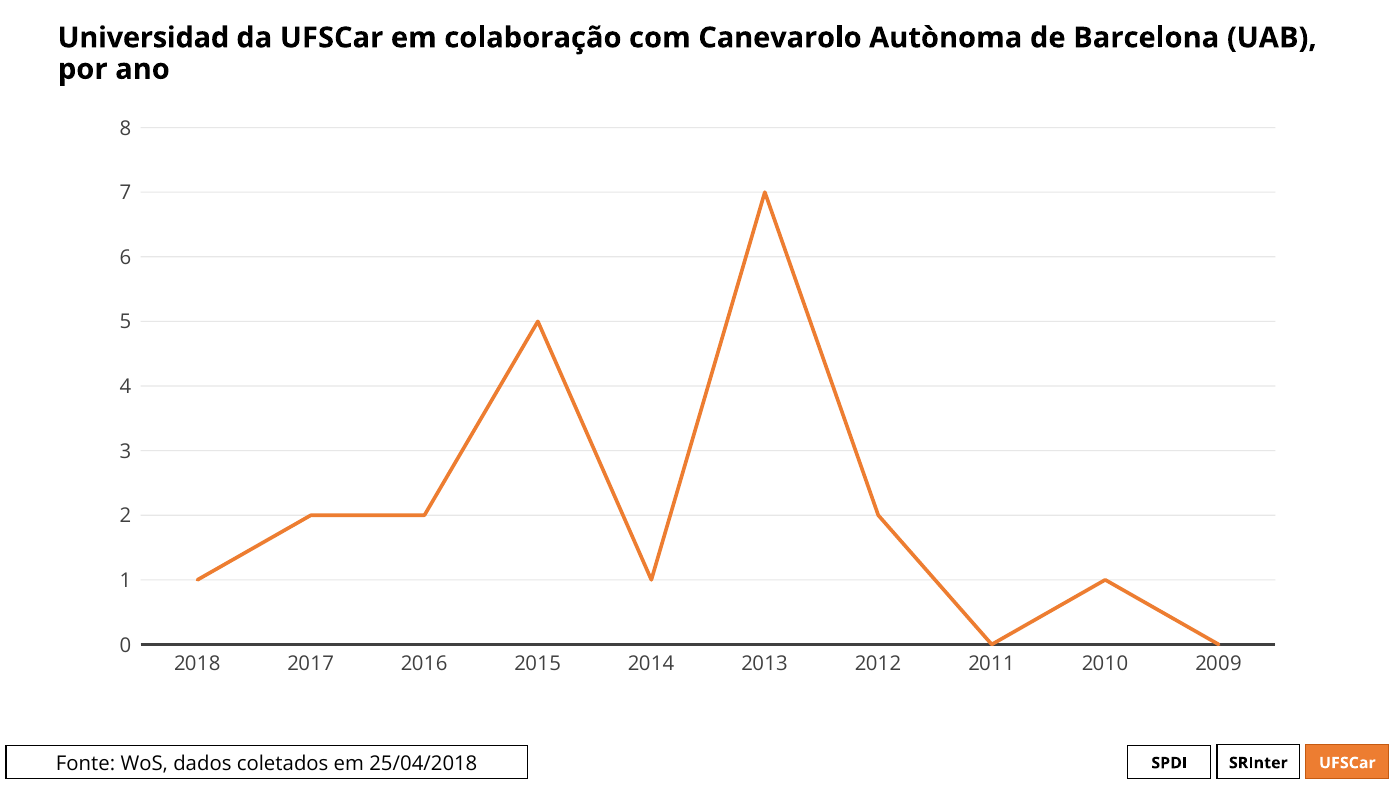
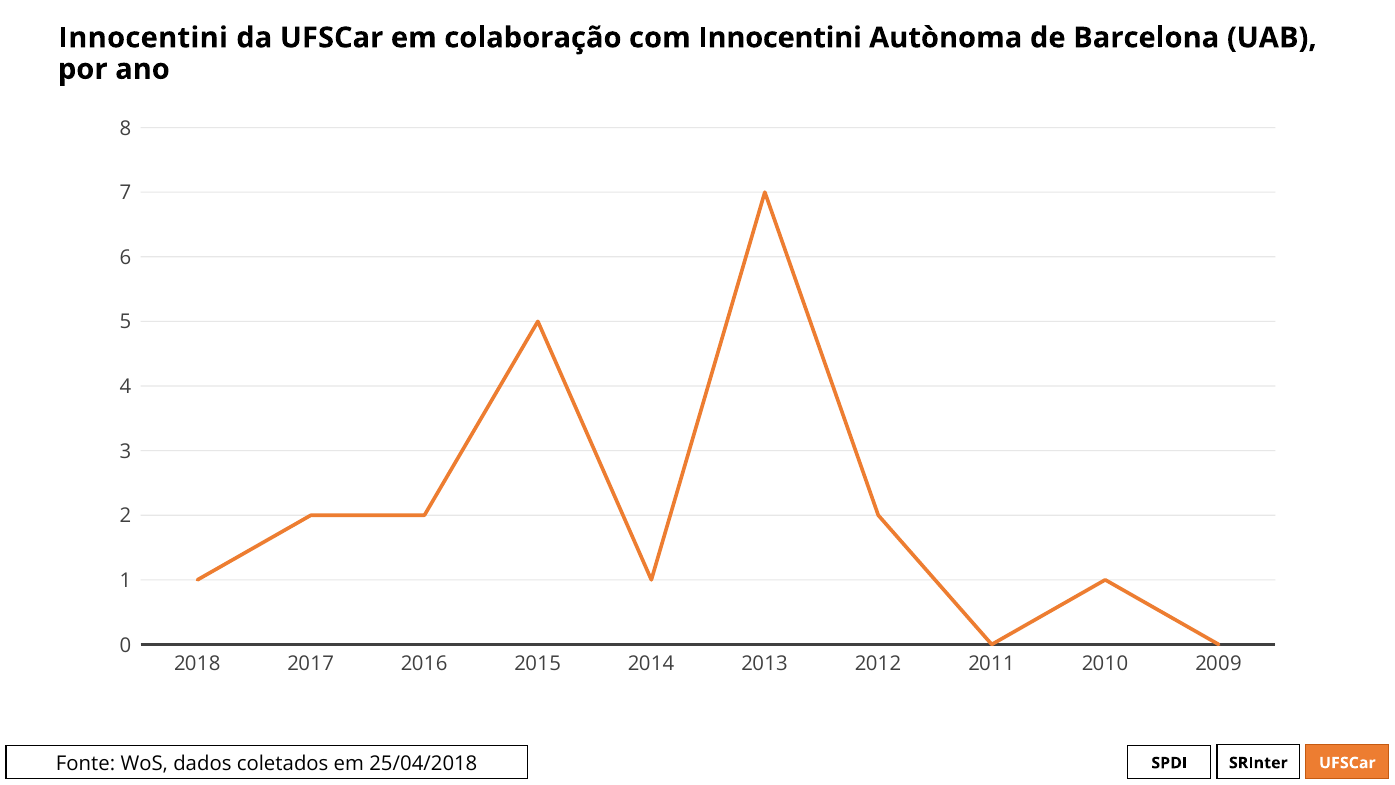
Universidad: Universidad -> Innocentini (143, 38)
com Canevarolo: Canevarolo -> Innocentini (780, 38)
